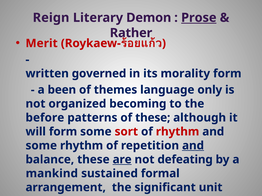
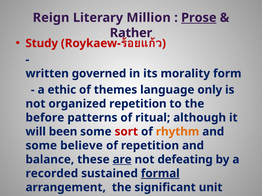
Demon: Demon -> Million (149, 18)
Merit: Merit -> Study (42, 43)
been: been -> ethic (62, 90)
organized becoming: becoming -> repetition (138, 104)
of these: these -> ritual (153, 118)
will form: form -> been (63, 132)
rhythm colour: red -> orange (178, 132)
some rhythm: rhythm -> believe (81, 146)
and underline: present -> none (193, 146)
mankind: mankind -> recorded (52, 174)
formal underline: none -> present (160, 174)
